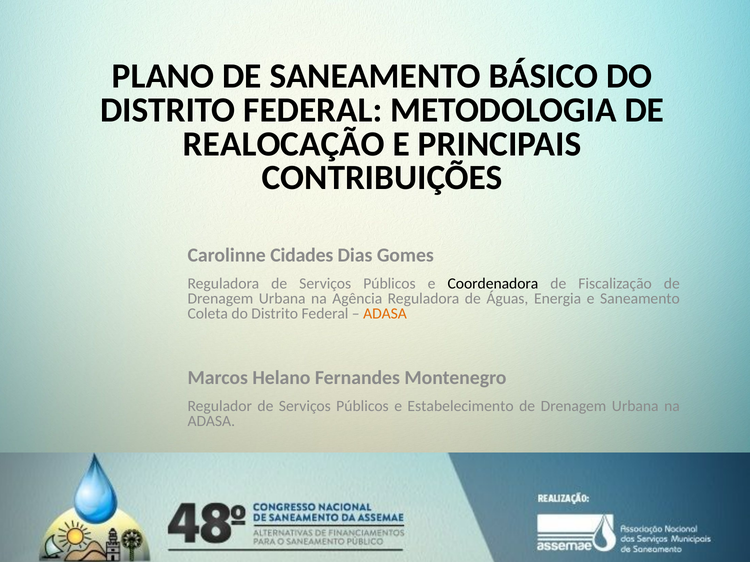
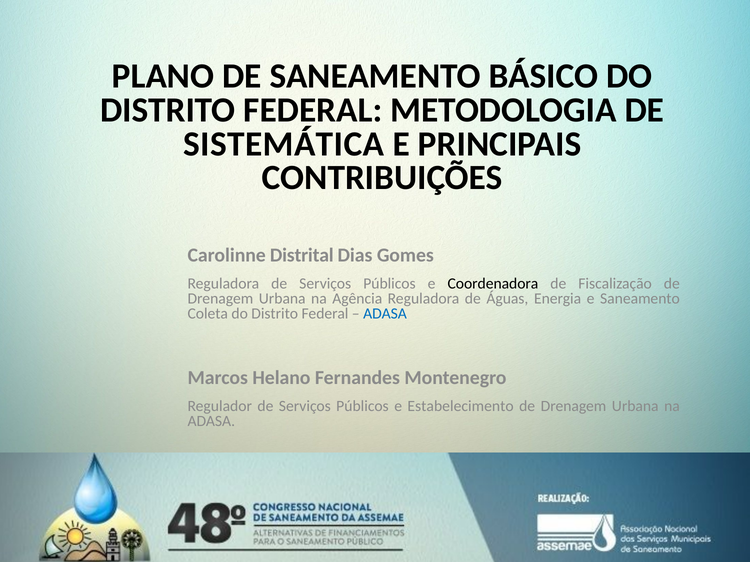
REALOCAÇÃO: REALOCAÇÃO -> SISTEMÁTICA (284, 144)
Cidades: Cidades -> Distrital (302, 255)
ADASA colour: orange -> blue (385, 314)
